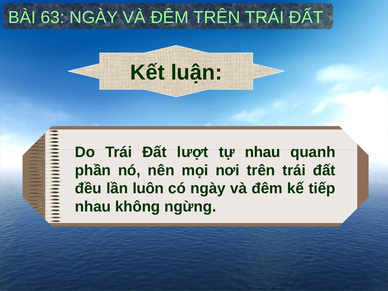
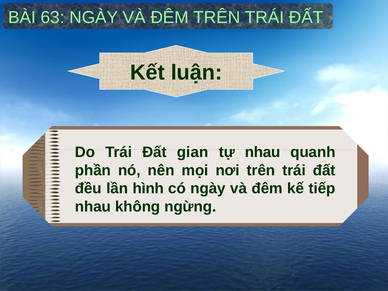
lượt: lượt -> gian (193, 152)
luôn: luôn -> hình (148, 188)
